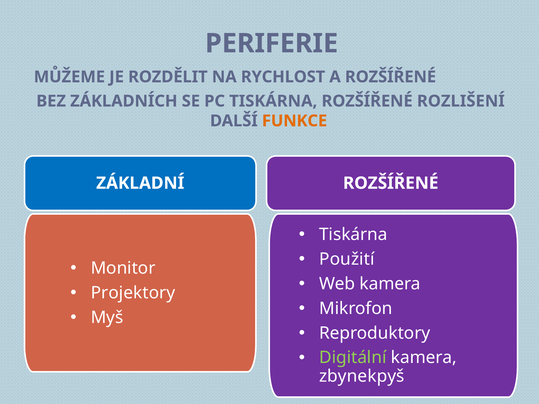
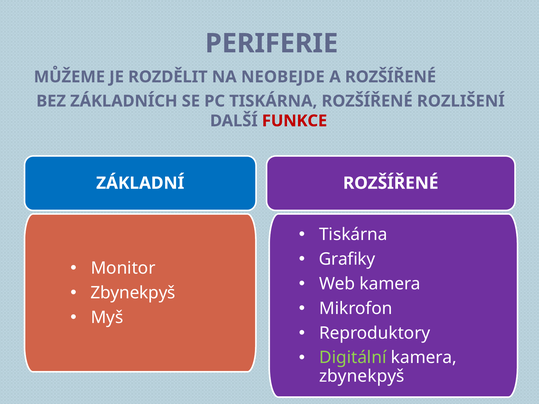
RYCHLOST: RYCHLOST -> NEOBEJDE (283, 77)
FUNKCE colour: orange -> red (295, 121)
Použití: Použití -> Grafiky (347, 259)
Projektory: Projektory -> Zbynekpyš (133, 293)
